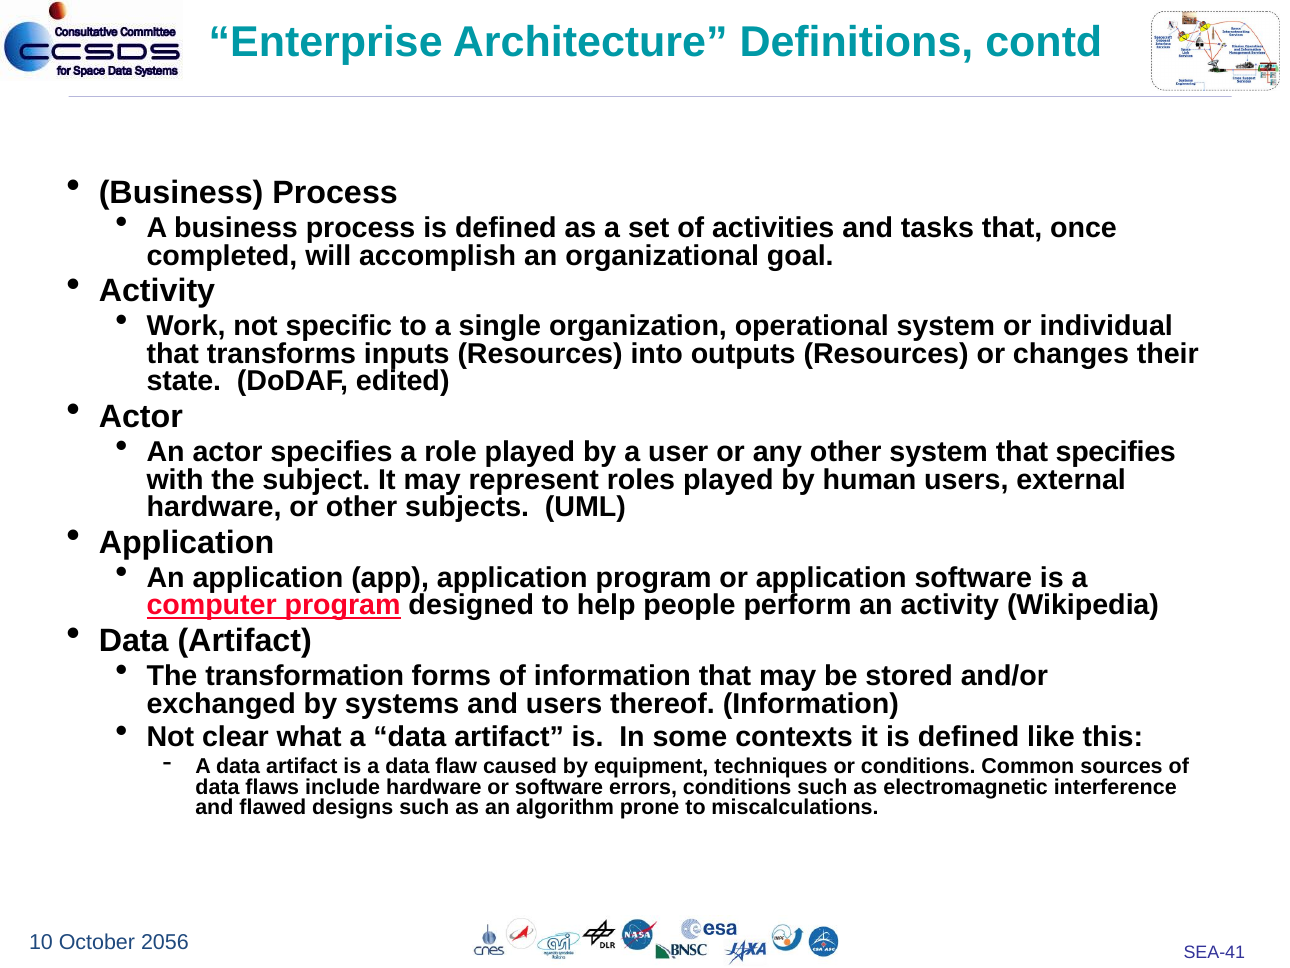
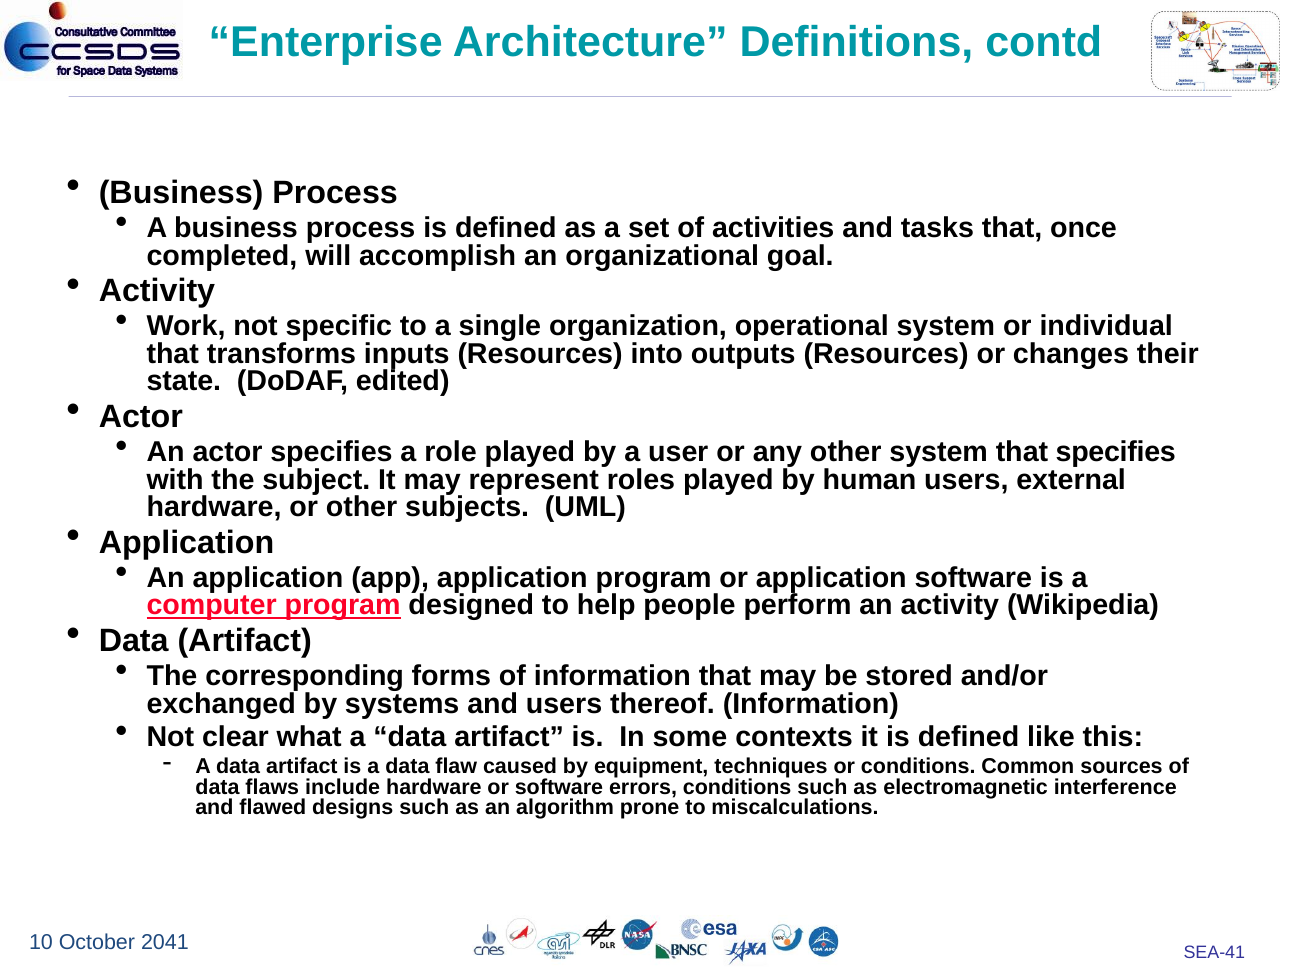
transformation: transformation -> corresponding (305, 676)
2056: 2056 -> 2041 (165, 942)
